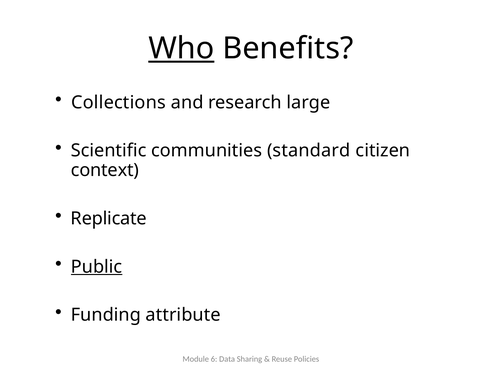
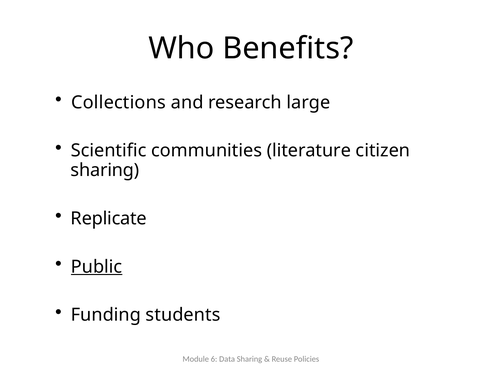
Who underline: present -> none (181, 49)
standard: standard -> literature (309, 151)
context: context -> sharing (105, 170)
attribute: attribute -> students (183, 315)
